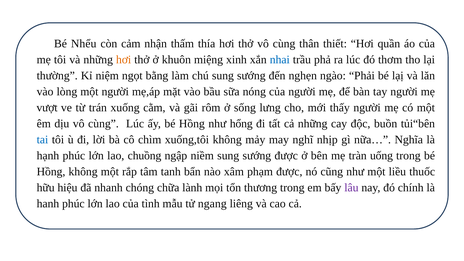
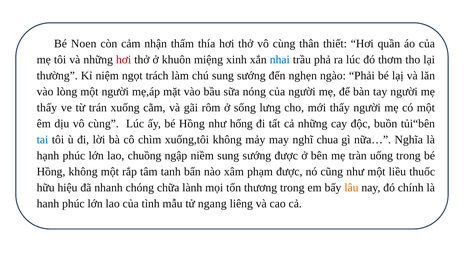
Nhểu: Nhểu -> Noen (84, 44)
hơi colour: orange -> red (124, 60)
bằng: bằng -> trách (157, 76)
vượt: vượt -> thấy (47, 108)
nhịp: nhịp -> chua (327, 140)
lâu colour: purple -> orange (351, 188)
